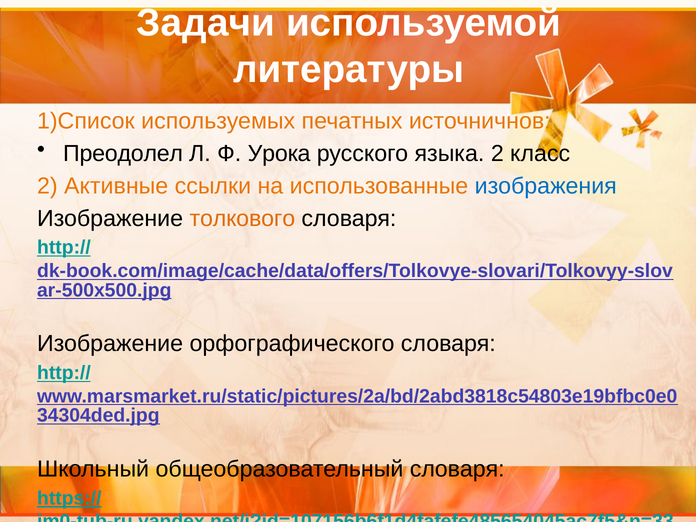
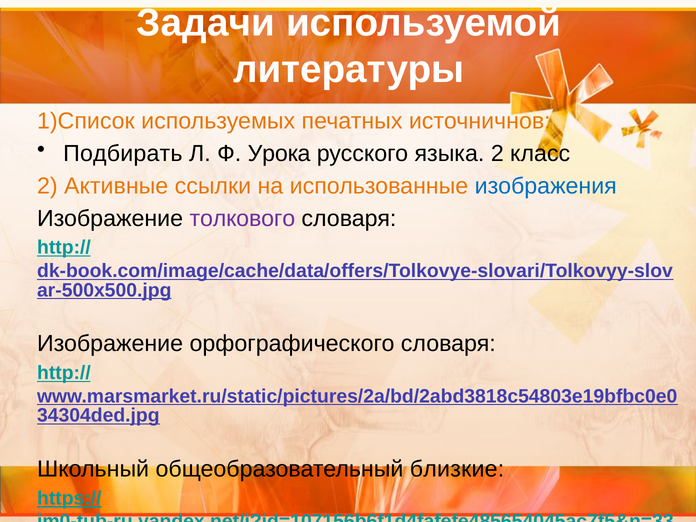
Преодолел: Преодолел -> Подбирать (123, 154)
толкового colour: orange -> purple (242, 218)
общеобразовательный словаря: словаря -> близкие (457, 469)
